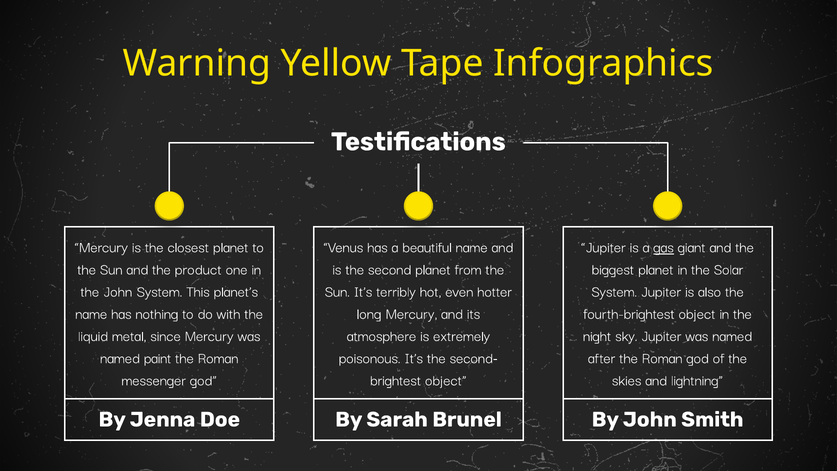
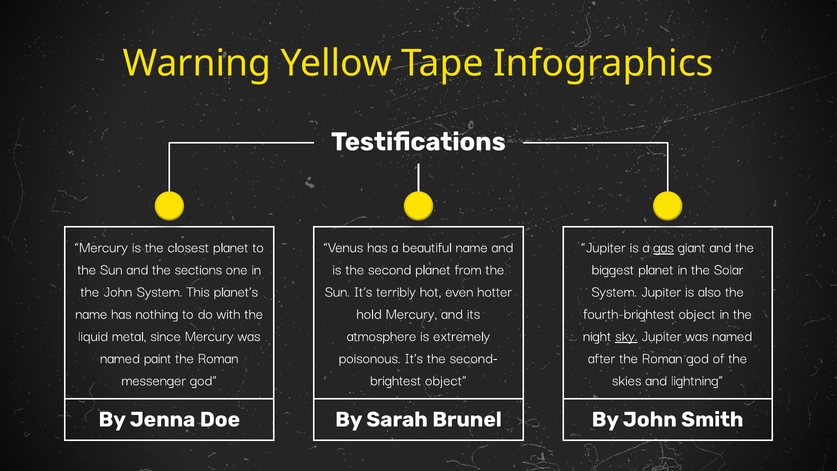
product: product -> sections (198, 269)
long: long -> hold (369, 313)
sky underline: none -> present (626, 335)
